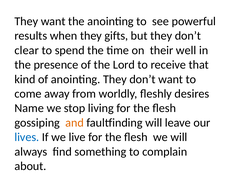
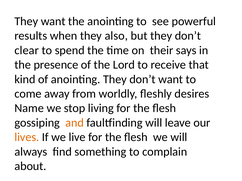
gifts: gifts -> also (116, 36)
well: well -> says (186, 50)
lives colour: blue -> orange (27, 138)
